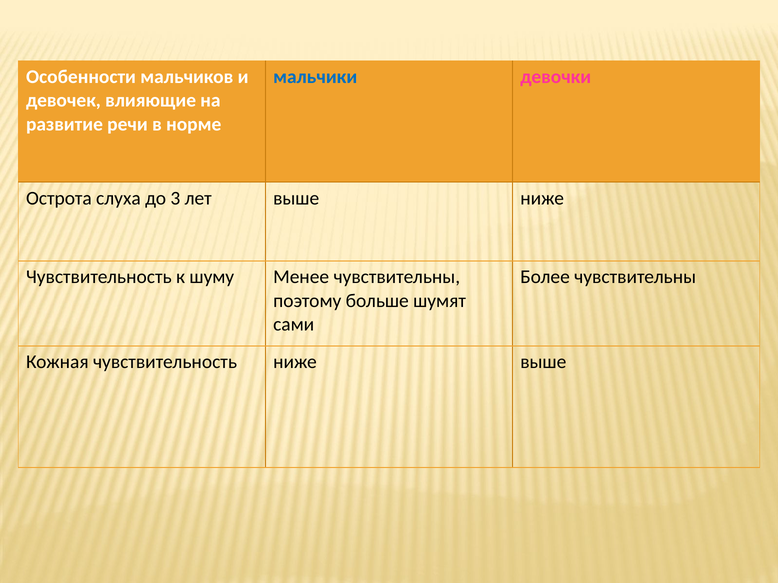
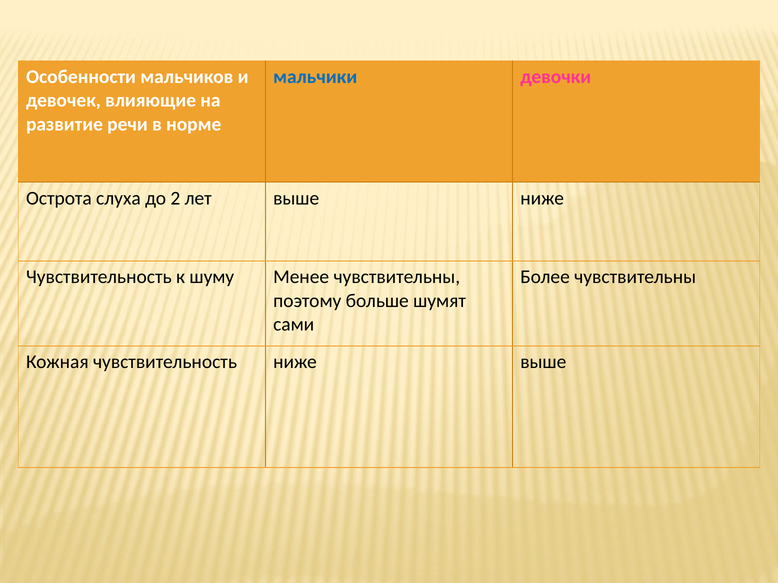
3: 3 -> 2 (175, 198)
